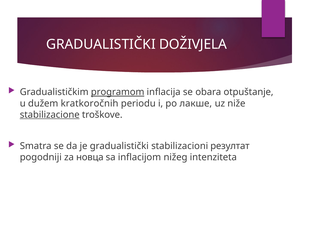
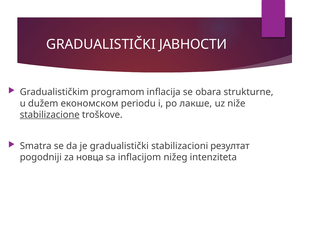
DOŽIVJELA: DOŽIVJELA -> ЈАВНОСТИ (193, 44)
programom underline: present -> none (118, 92)
otpuštanje: otpuštanje -> strukturne (248, 92)
kratkoročnih: kratkoročnih -> економском (90, 103)
